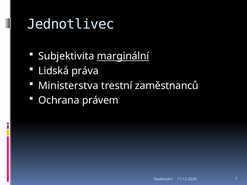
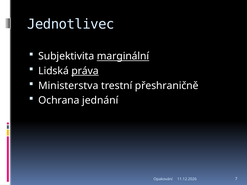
práva underline: none -> present (85, 71)
zaměstnanců: zaměstnanců -> přeshraničně (167, 86)
právem: právem -> jednání (100, 101)
